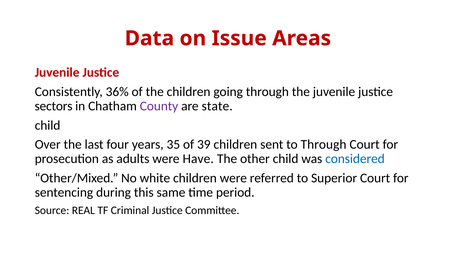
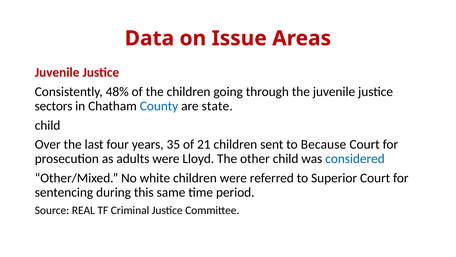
36%: 36% -> 48% (117, 92)
County colour: purple -> blue (159, 106)
39: 39 -> 21 (204, 144)
to Through: Through -> Because (324, 144)
Have: Have -> Lloyd (198, 159)
